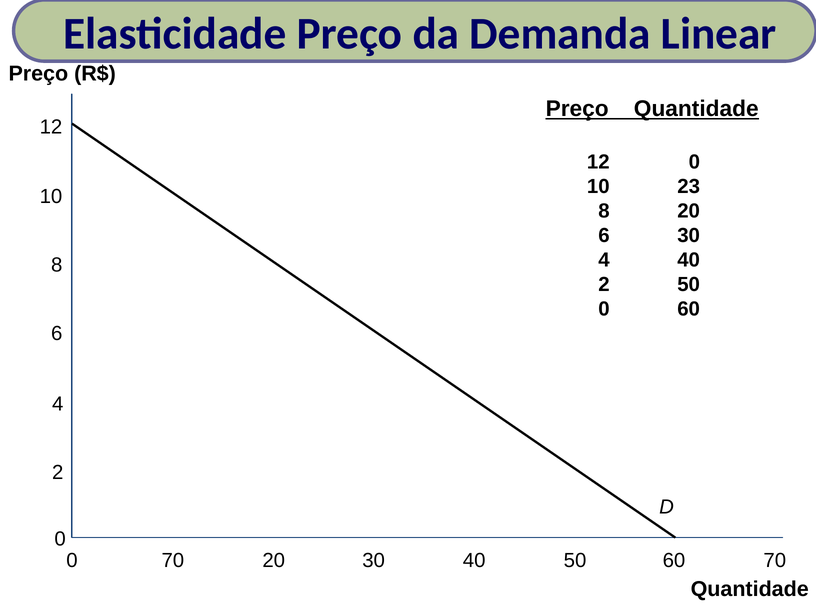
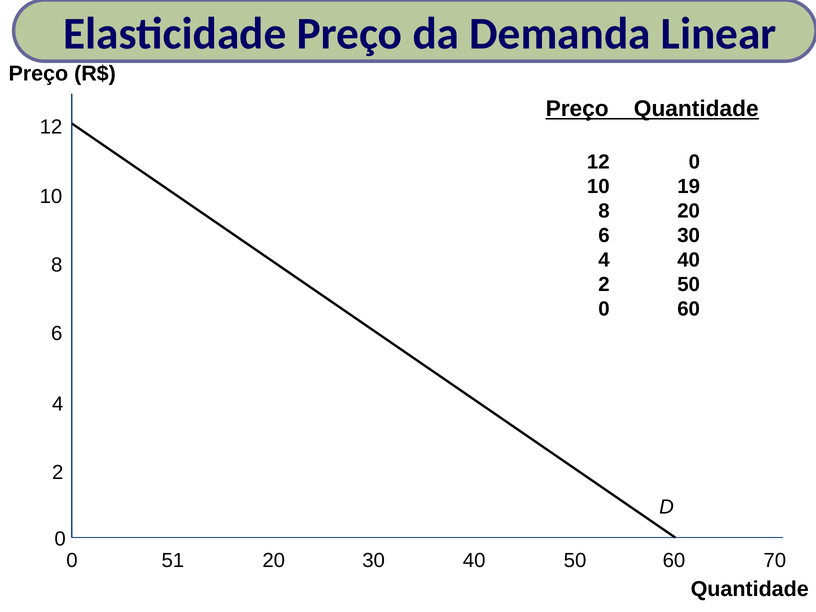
23: 23 -> 19 (689, 186)
0 70: 70 -> 51 (173, 561)
